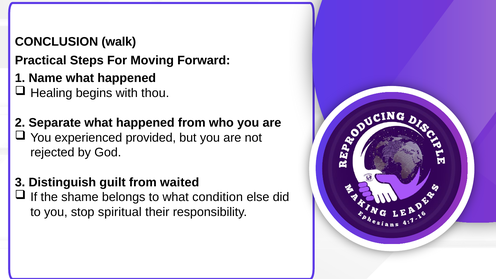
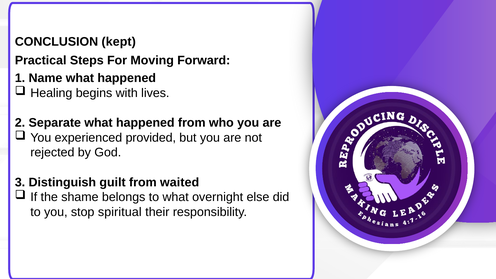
walk: walk -> kept (119, 42)
thou: thou -> lives (155, 93)
condition: condition -> overnight (218, 197)
